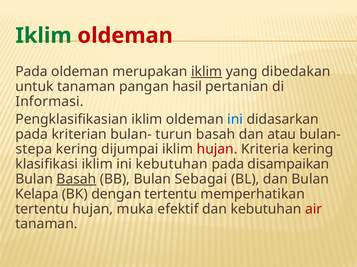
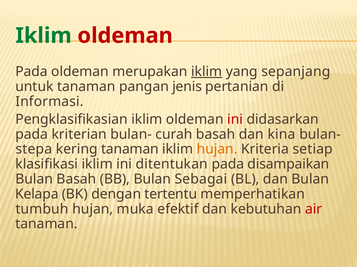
dibedakan: dibedakan -> sepanjang (296, 72)
hasil: hasil -> jenis (187, 87)
ini colour: blue -> red (235, 120)
turun: turun -> curah (174, 135)
atau: atau -> kina (282, 135)
kering dijumpai: dijumpai -> tanaman (130, 150)
hujan colour: red -> orange (217, 150)
Kriteria kering: kering -> setiap (313, 150)
ini kebutuhan: kebutuhan -> ditentukan (172, 165)
Basah underline: present -> none (76, 180)
tertentu: tertentu -> tumbuh (42, 210)
